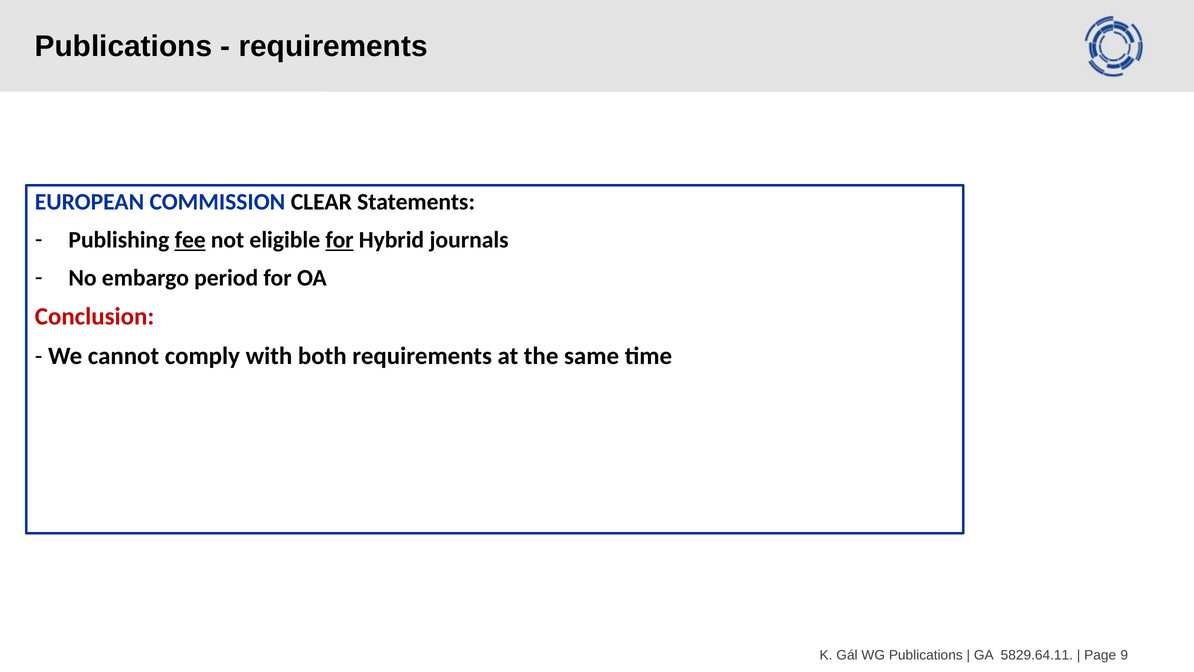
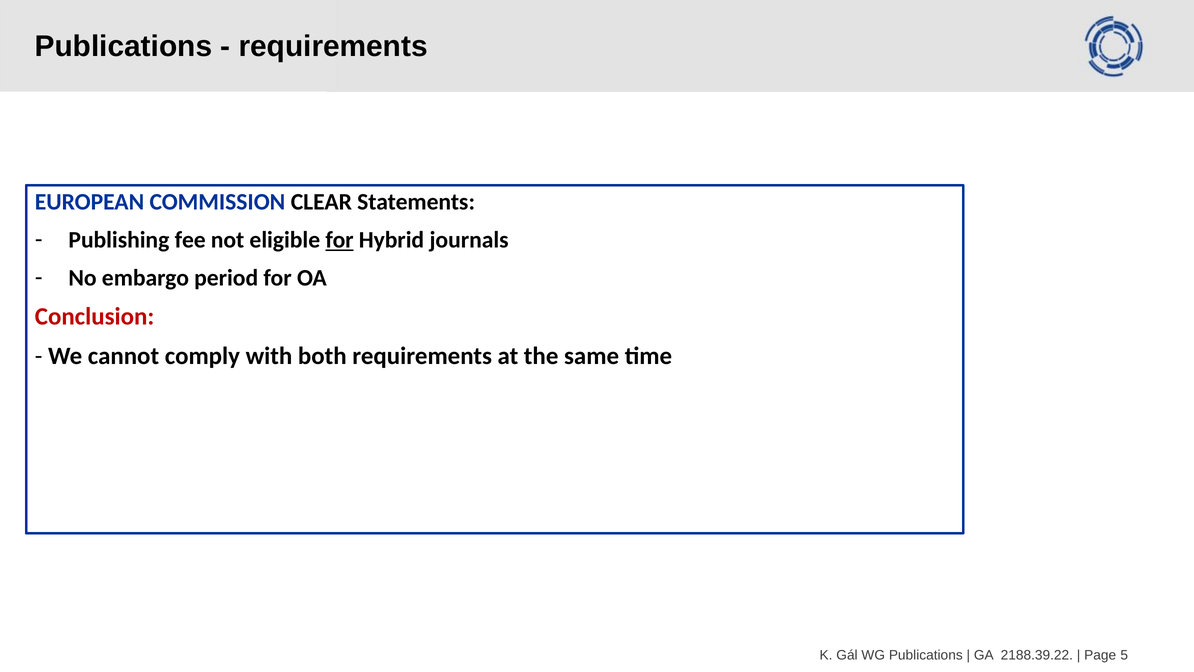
fee underline: present -> none (190, 240)
5829.64.11: 5829.64.11 -> 2188.39.22 (1037, 655)
9: 9 -> 5 (1124, 655)
